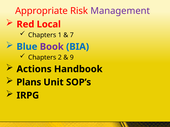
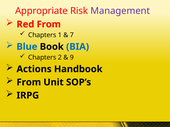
Red Local: Local -> From (49, 24)
Book colour: purple -> black (52, 47)
Plans: Plans -> From (29, 83)
